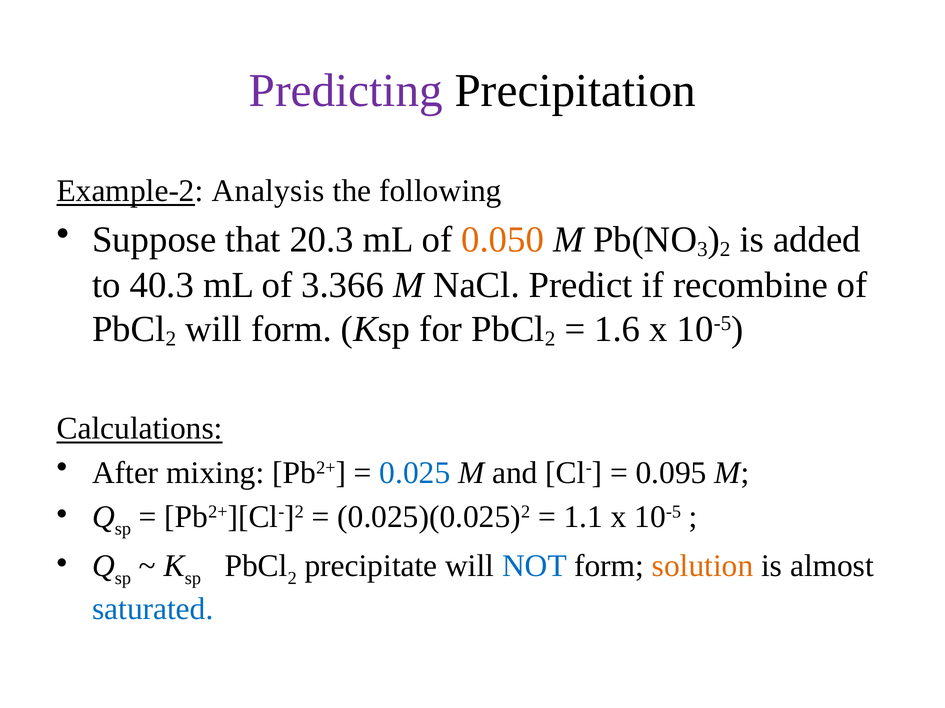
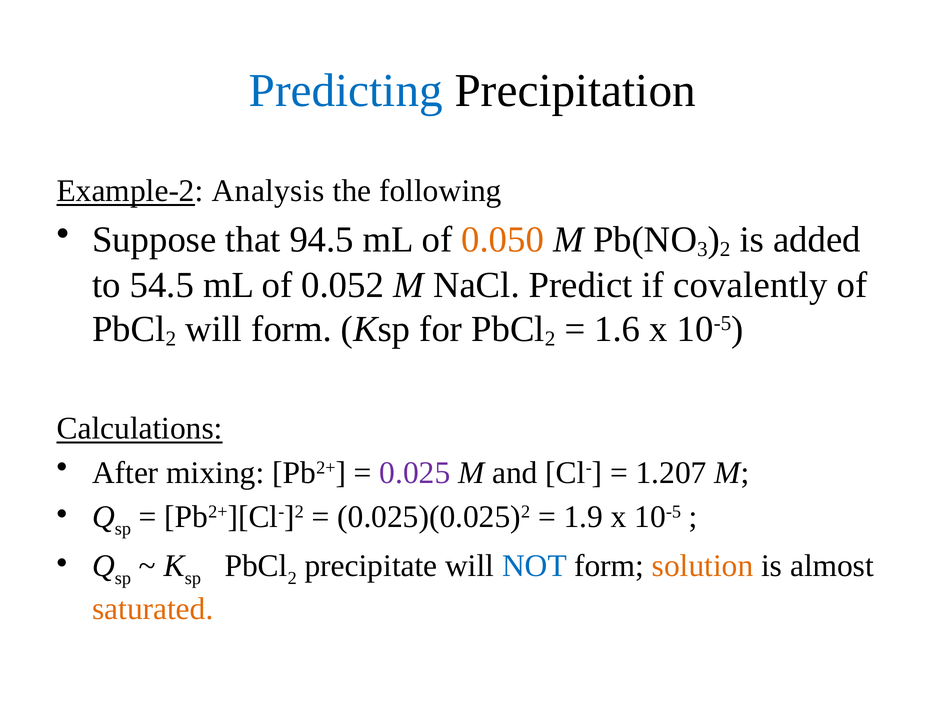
Predicting colour: purple -> blue (346, 91)
20.3: 20.3 -> 94.5 (322, 240)
40.3: 40.3 -> 54.5 (162, 285)
3.366: 3.366 -> 0.052 (343, 285)
recombine: recombine -> covalently (750, 285)
0.025 colour: blue -> purple (415, 473)
0.095: 0.095 -> 1.207 (671, 473)
1.1: 1.1 -> 1.9 (583, 517)
saturated colour: blue -> orange (153, 610)
